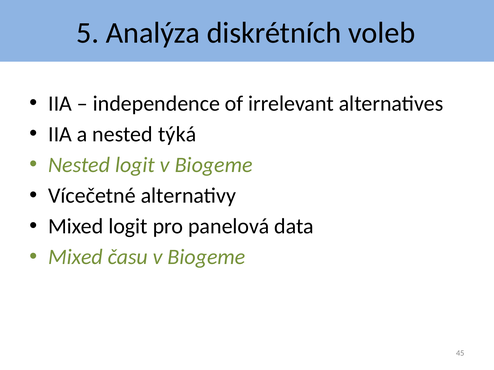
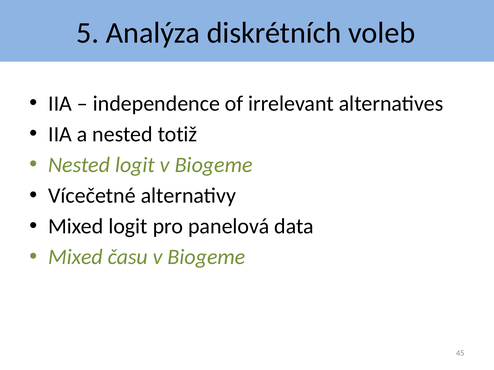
týká: týká -> totiž (177, 134)
